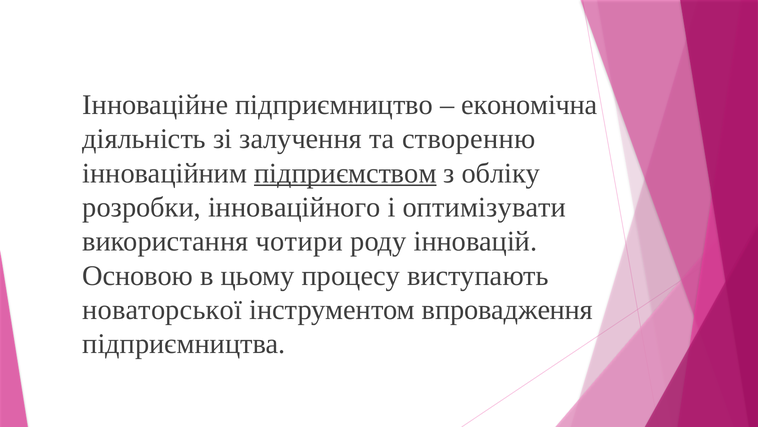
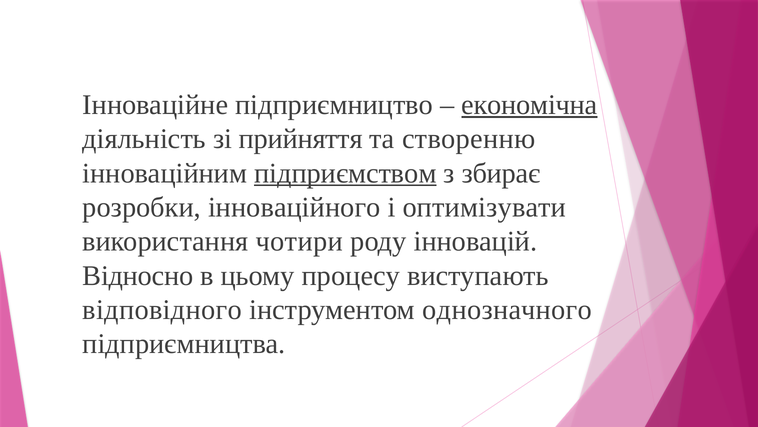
економічна underline: none -> present (529, 105)
залучення: залучення -> прийняття (301, 139)
обліку: обліку -> збирає (501, 173)
Основою: Основою -> Відносно (138, 275)
новаторської: новаторської -> відповідного (162, 309)
впровадження: впровадження -> однозначного (507, 309)
